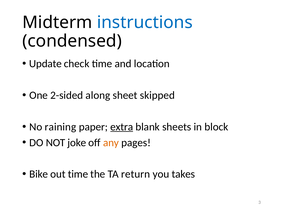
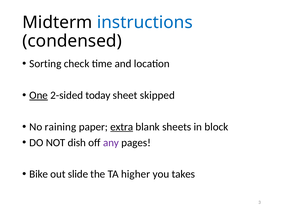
Update: Update -> Sorting (45, 64)
One underline: none -> present (39, 95)
along: along -> today (98, 95)
joke: joke -> dish (77, 143)
any colour: orange -> purple (111, 143)
out time: time -> slide (78, 174)
return: return -> higher (136, 174)
